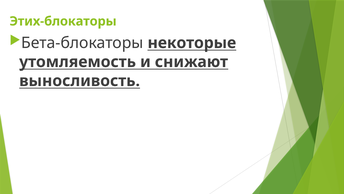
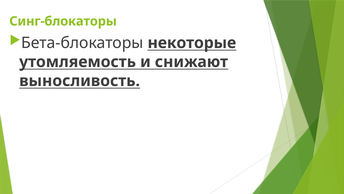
Этих-блокаторы: Этих-блокаторы -> Синг-блокаторы (63, 21)
